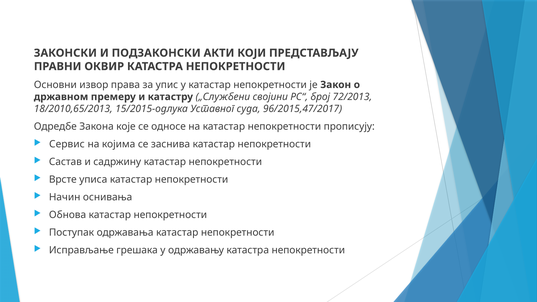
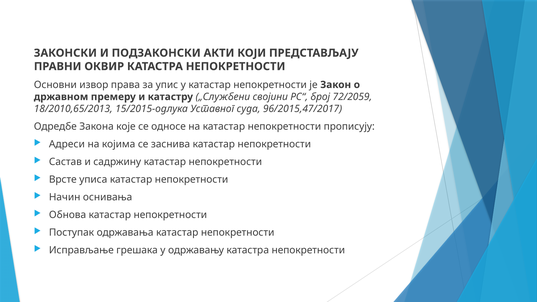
72/2013: 72/2013 -> 72/2059 (352, 97)
Сервис: Сервис -> Адреси (67, 144)
